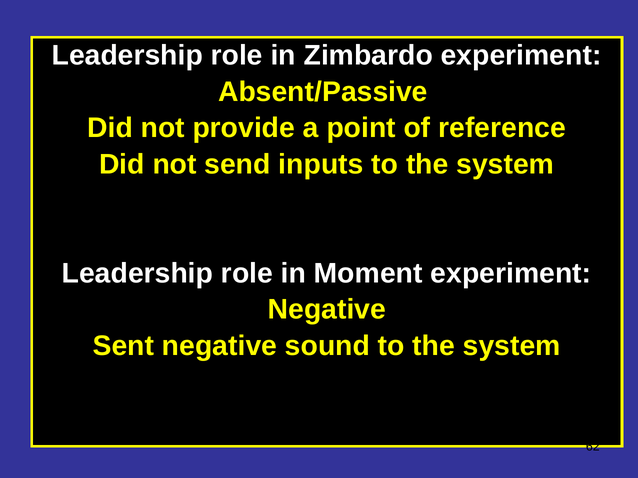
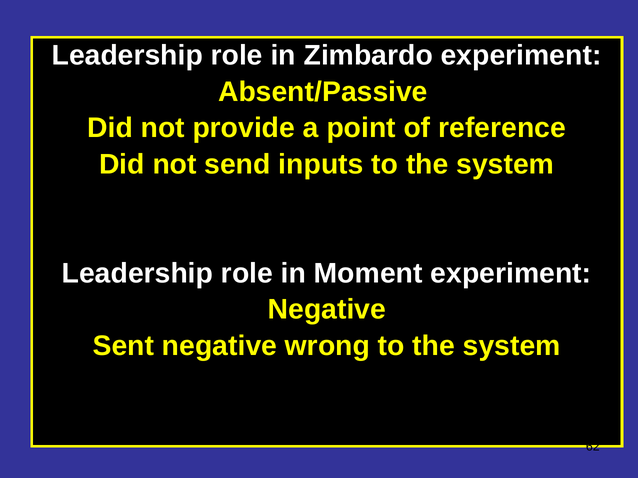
sound: sound -> wrong (327, 346)
